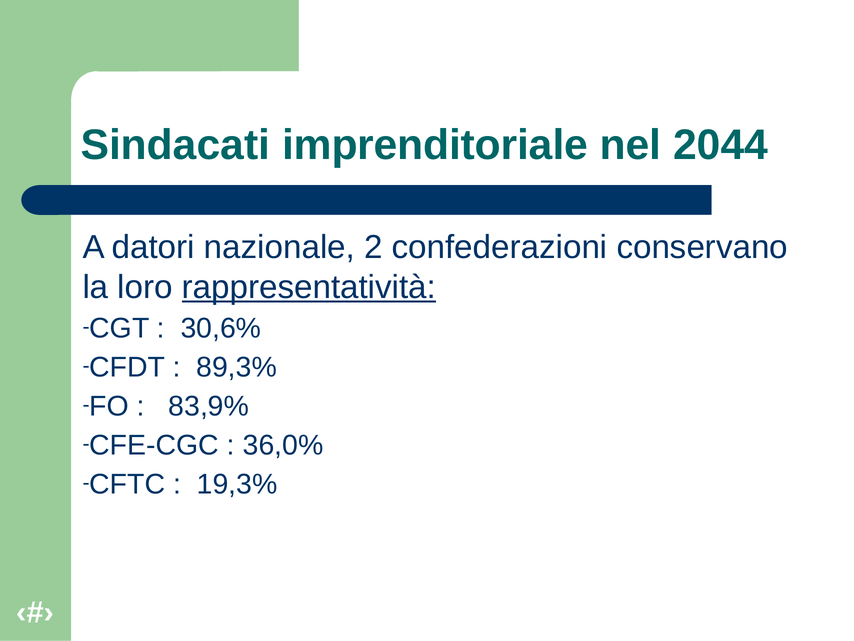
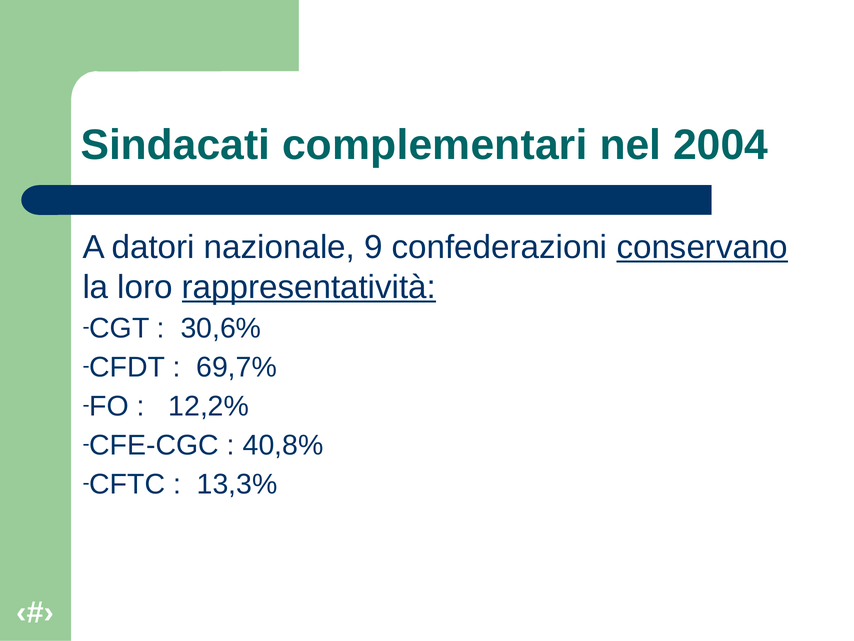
imprenditoriale: imprenditoriale -> complementari (435, 145)
2044: 2044 -> 2004 (721, 145)
2: 2 -> 9 (373, 247)
conservano underline: none -> present (702, 247)
89,3%: 89,3% -> 69,7% (237, 367)
83,9%: 83,9% -> 12,2% (209, 406)
36,0%: 36,0% -> 40,8% (283, 445)
19,3%: 19,3% -> 13,3% (237, 484)
